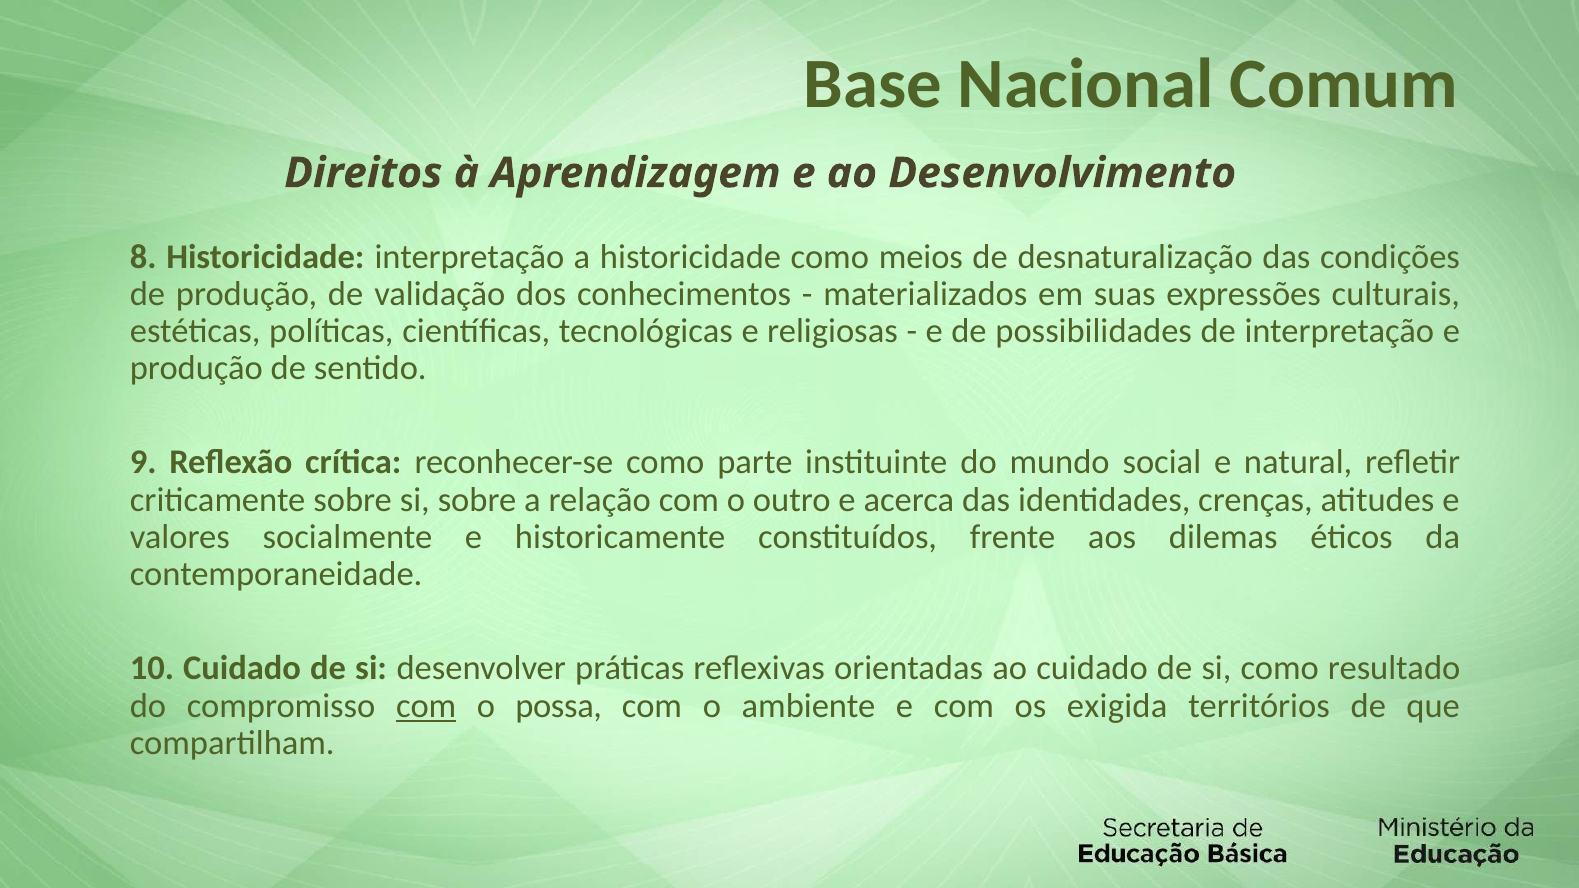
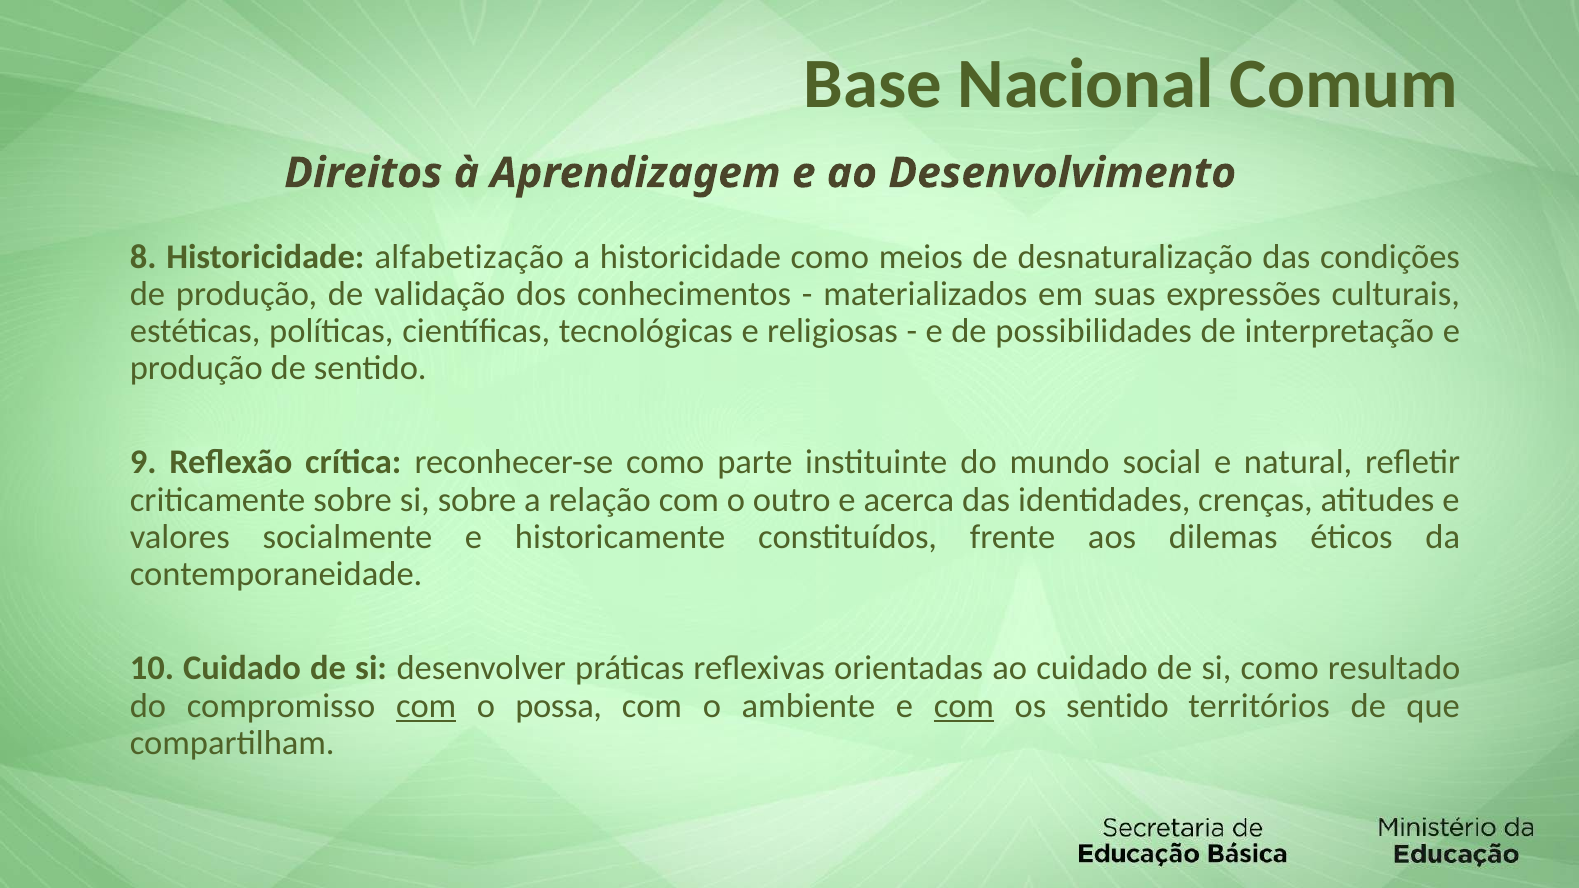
Historicidade interpretação: interpretação -> alfabetização (469, 257)
com underline: none -> present (964, 706)
os exigida: exigida -> sentido (1117, 706)
